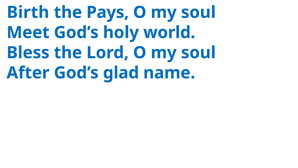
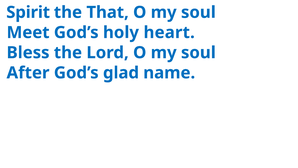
Birth: Birth -> Spirit (28, 12)
Pays: Pays -> That (108, 12)
world: world -> heart (169, 32)
